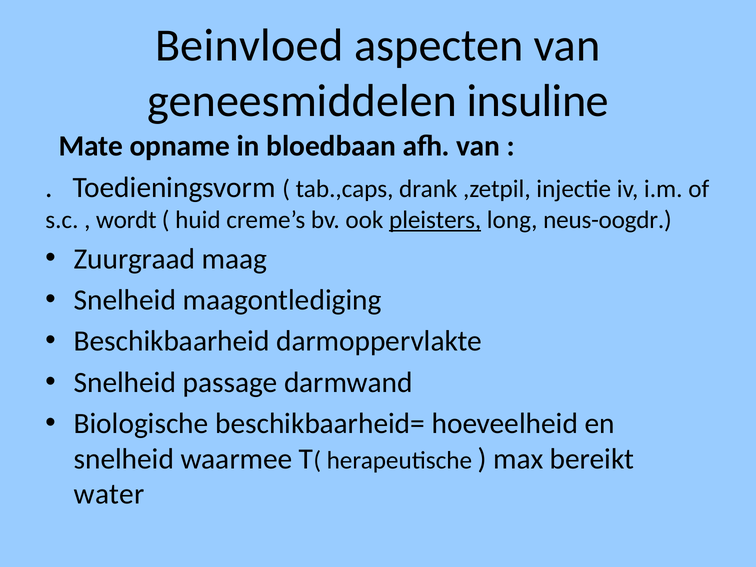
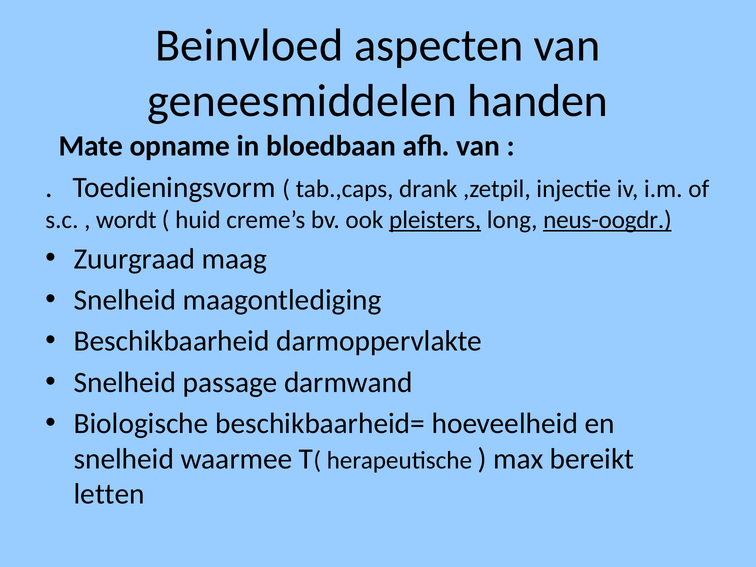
insuline: insuline -> handen (538, 101)
neus-oogdr underline: none -> present (607, 220)
water: water -> letten (109, 494)
